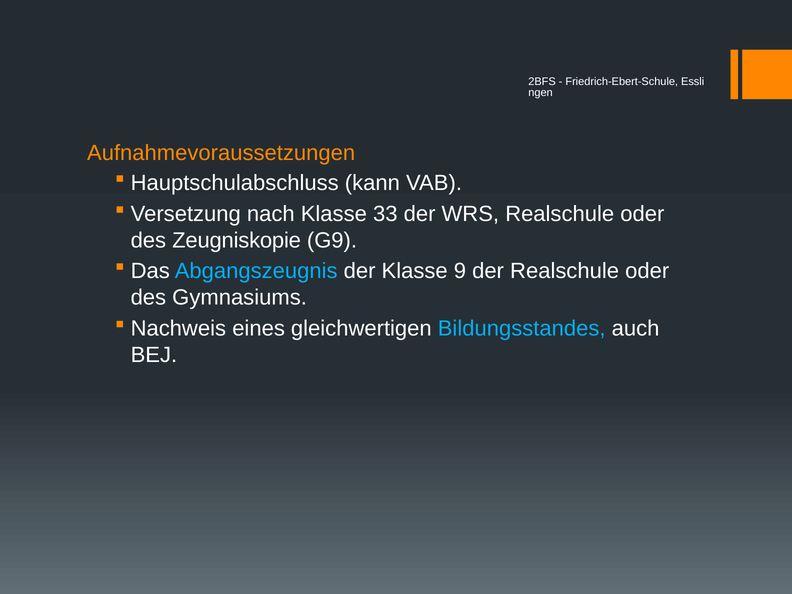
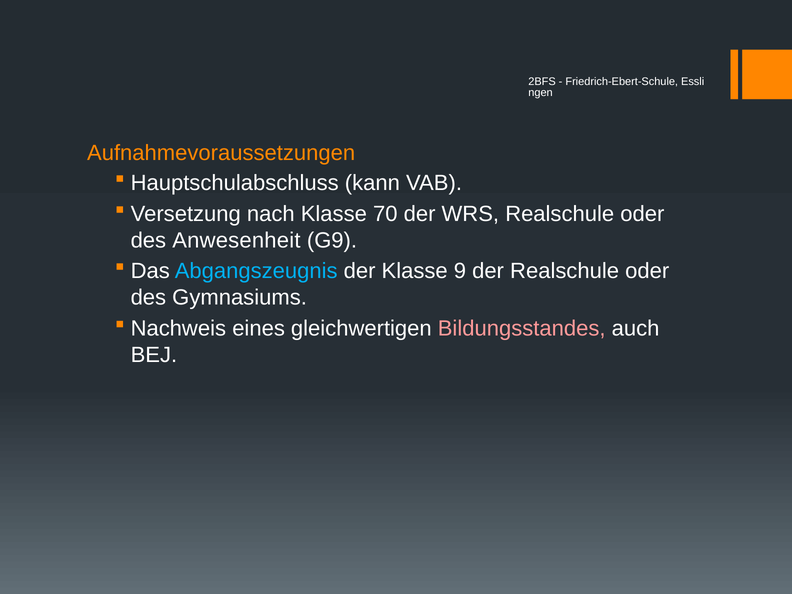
33: 33 -> 70 (385, 214)
Zeugniskopie: Zeugniskopie -> Anwesenheit (236, 240)
Bildungsstandes colour: light blue -> pink (522, 328)
